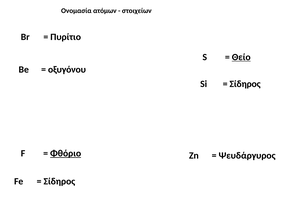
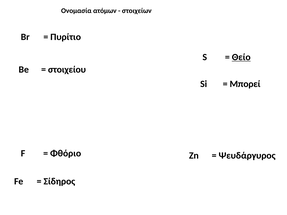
οξυγόνου: οξυγόνου -> στοιχείου (67, 70)
Σίδηρος: Σίδηρος -> Μπορεί (245, 84)
Φθόριο underline: present -> none (66, 154)
